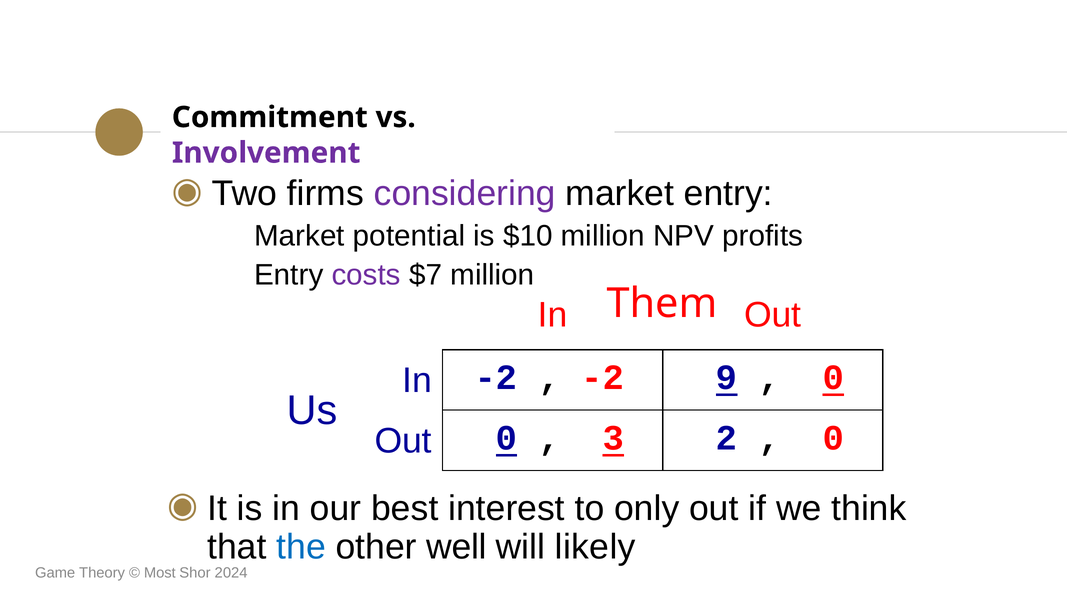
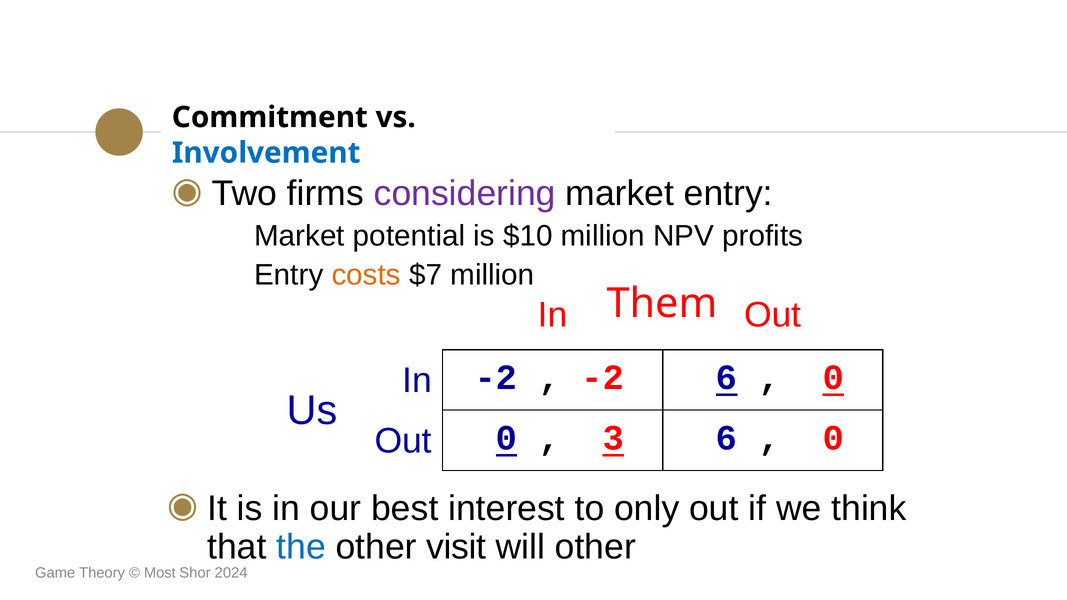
Involvement colour: purple -> blue (266, 153)
costs colour: purple -> orange (366, 275)
-2 9: 9 -> 6 (727, 378)
3 2: 2 -> 6 (727, 438)
well: well -> visit (456, 547)
will likely: likely -> other (595, 547)
